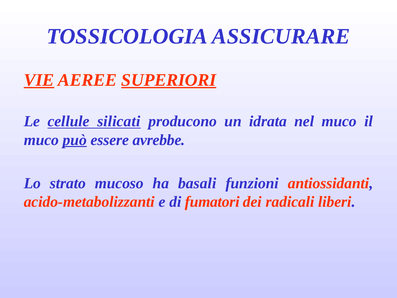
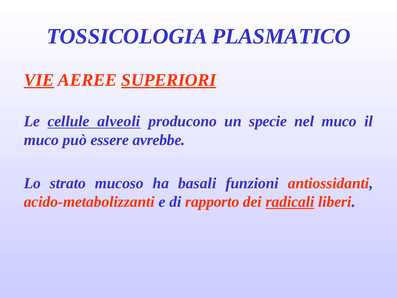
ASSICURARE: ASSICURARE -> PLASMATICO (281, 36)
silicati: silicati -> alveoli (119, 121)
idrata: idrata -> specie (268, 121)
può underline: present -> none (75, 140)
fumatori: fumatori -> rapporto (212, 202)
radicali underline: none -> present (290, 202)
